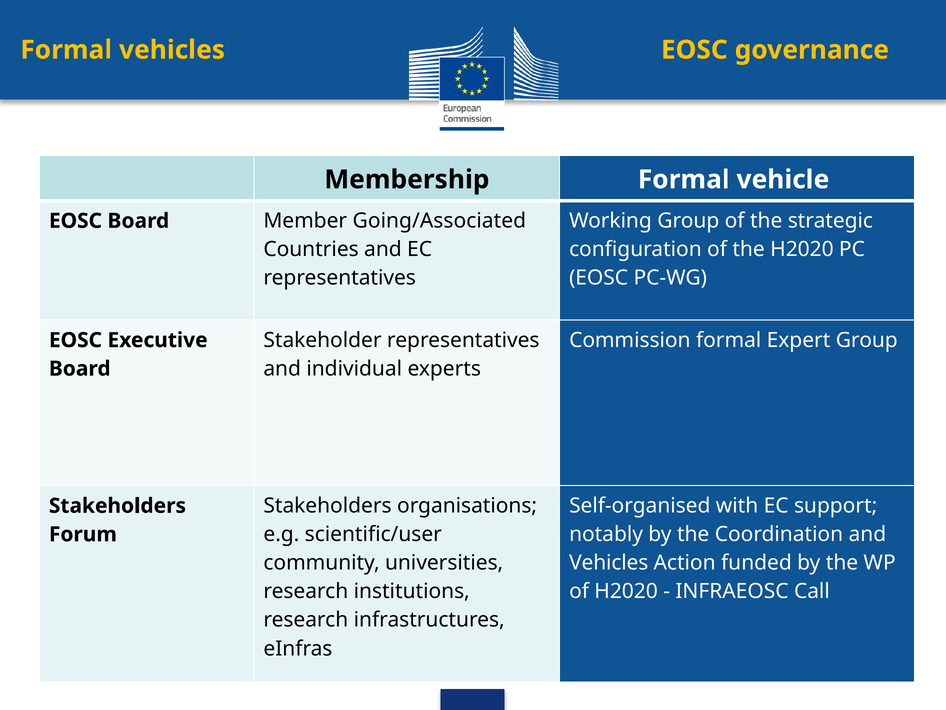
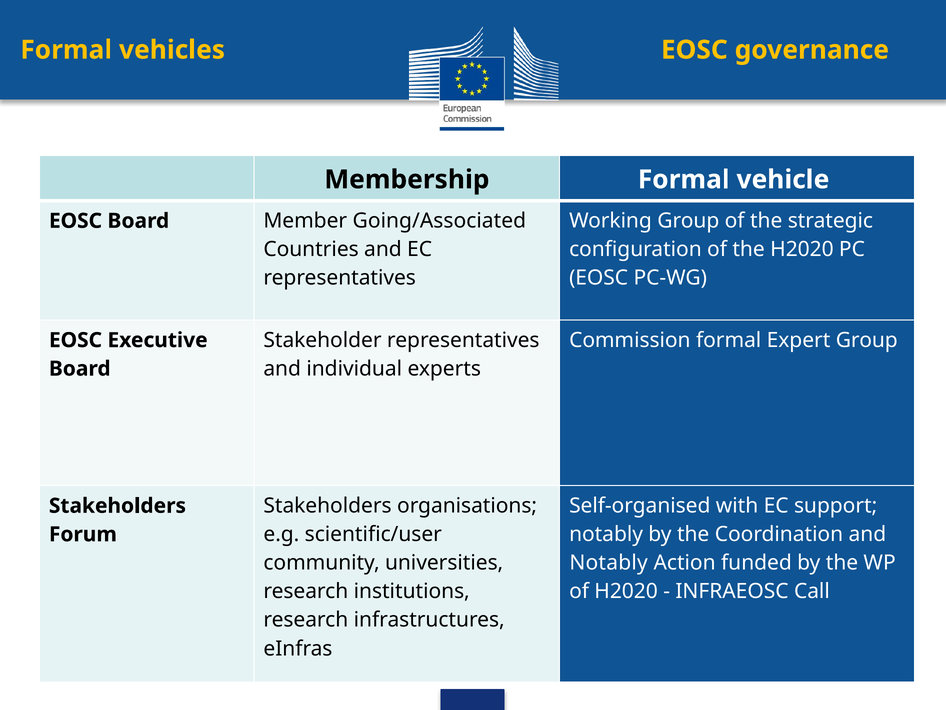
Vehicles: Vehicles -> Notably (609, 563)
